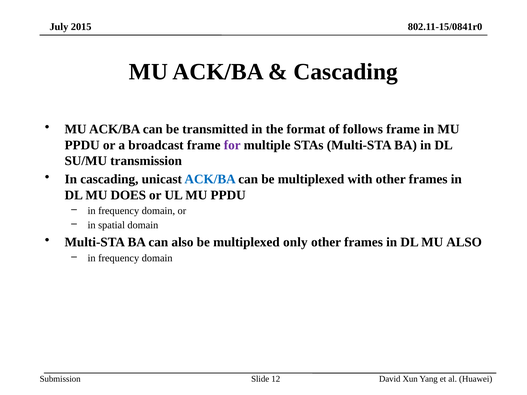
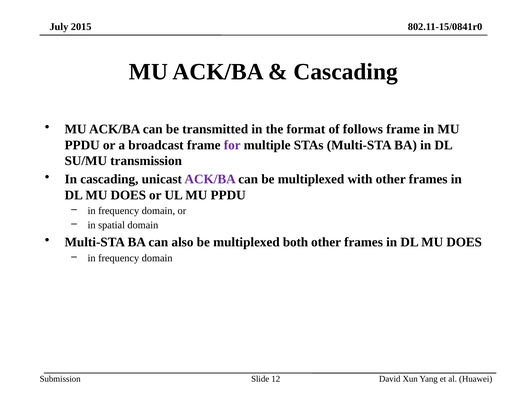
ACK/BA colour: blue -> purple (210, 179)
only: only -> both (295, 242)
ALSO: ALSO -> DOES (464, 242)
